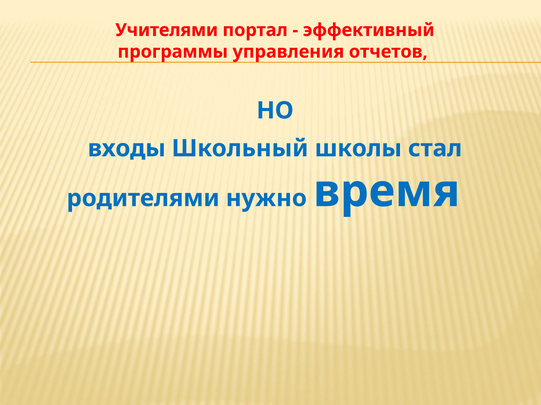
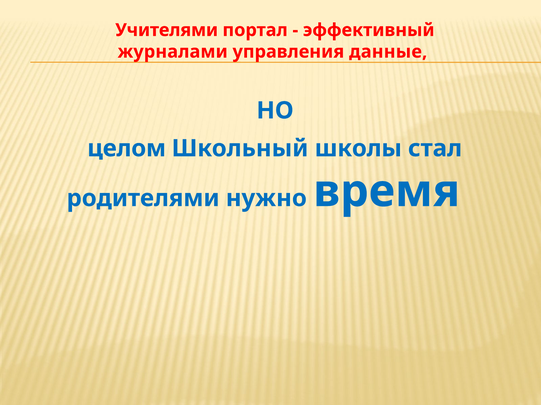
программы: программы -> журналами (173, 52)
отчетов: отчетов -> данные (388, 52)
входы: входы -> целом (127, 149)
